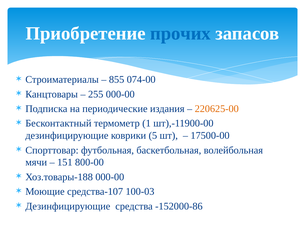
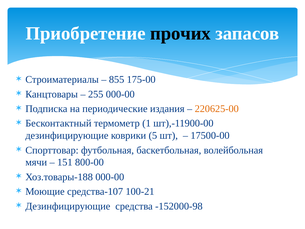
прочих colour: blue -> black (181, 33)
074-00: 074-00 -> 175-00 (141, 79)
100-03: 100-03 -> 100-21 (140, 191)
-152000-86: -152000-86 -> -152000-98 (179, 206)
